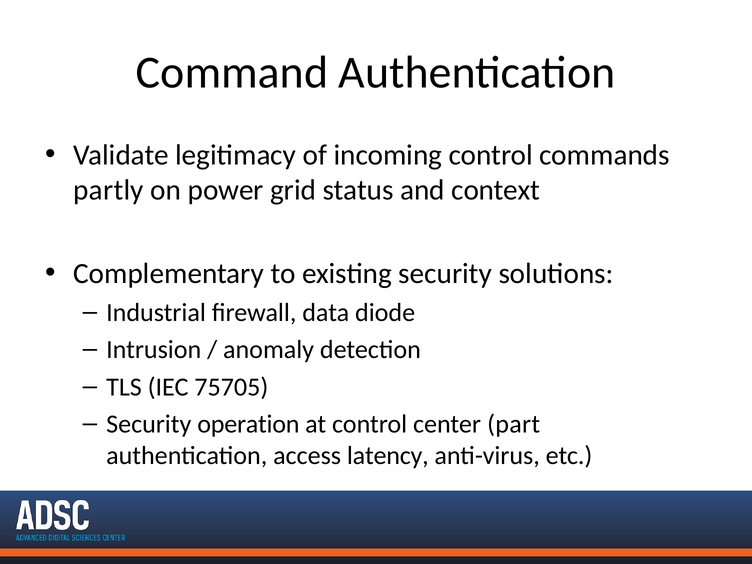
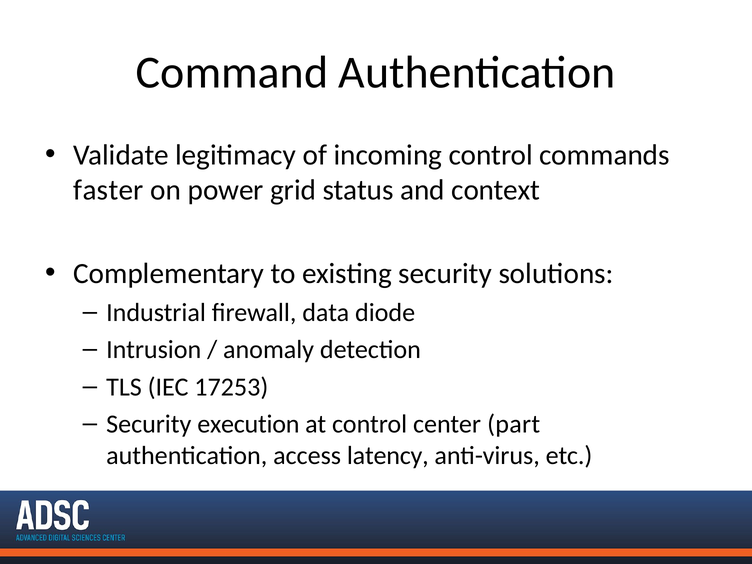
partly: partly -> faster (108, 190)
75705: 75705 -> 17253 (231, 387)
operation: operation -> execution (248, 424)
